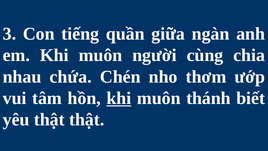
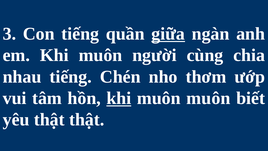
giữa underline: none -> present (168, 34)
nhau chứa: chứa -> tiếng (71, 77)
muôn thánh: thánh -> muôn (208, 98)
